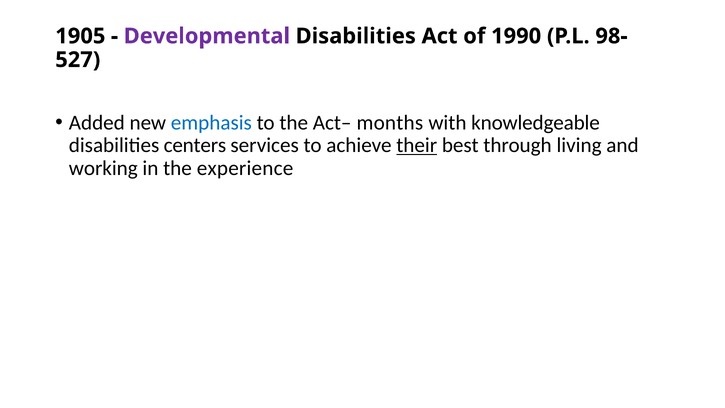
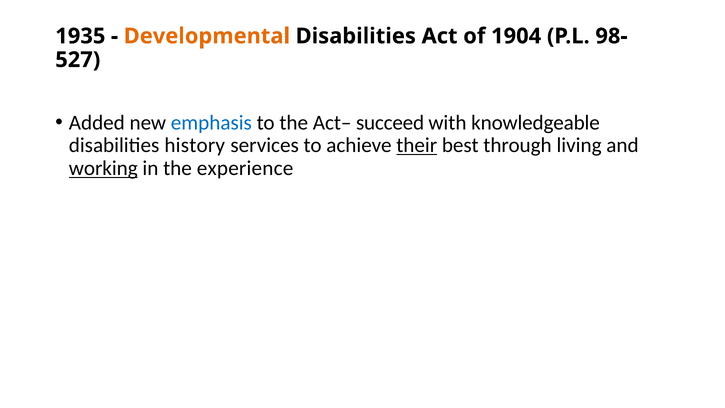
1905: 1905 -> 1935 (80, 36)
Developmental colour: purple -> orange (207, 36)
1990: 1990 -> 1904 (516, 36)
months: months -> succeed (390, 123)
centers: centers -> history (195, 145)
working underline: none -> present (103, 168)
